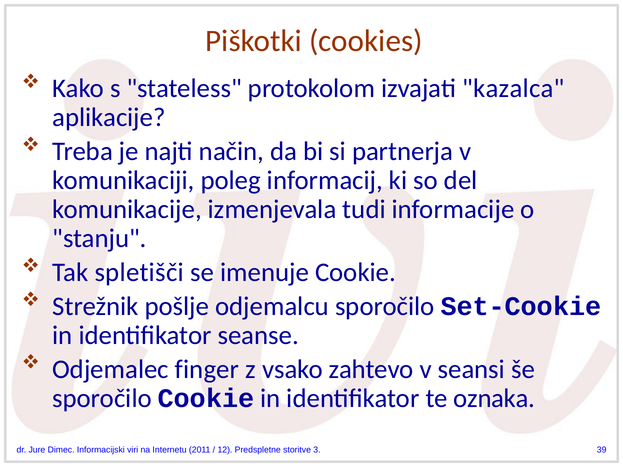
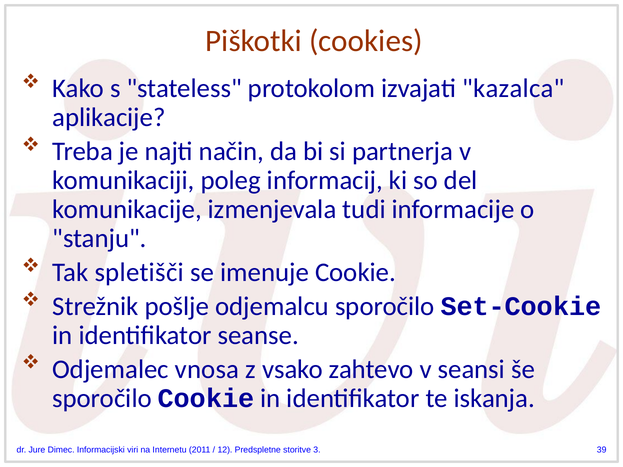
finger: finger -> vnosa (207, 369)
oznaka: oznaka -> iskanja (494, 398)
